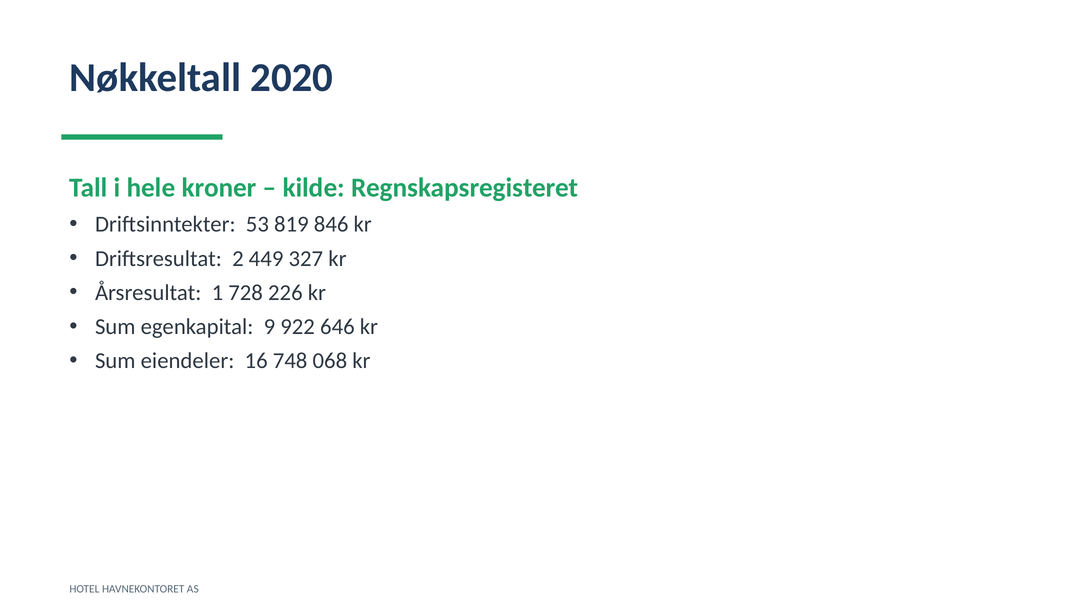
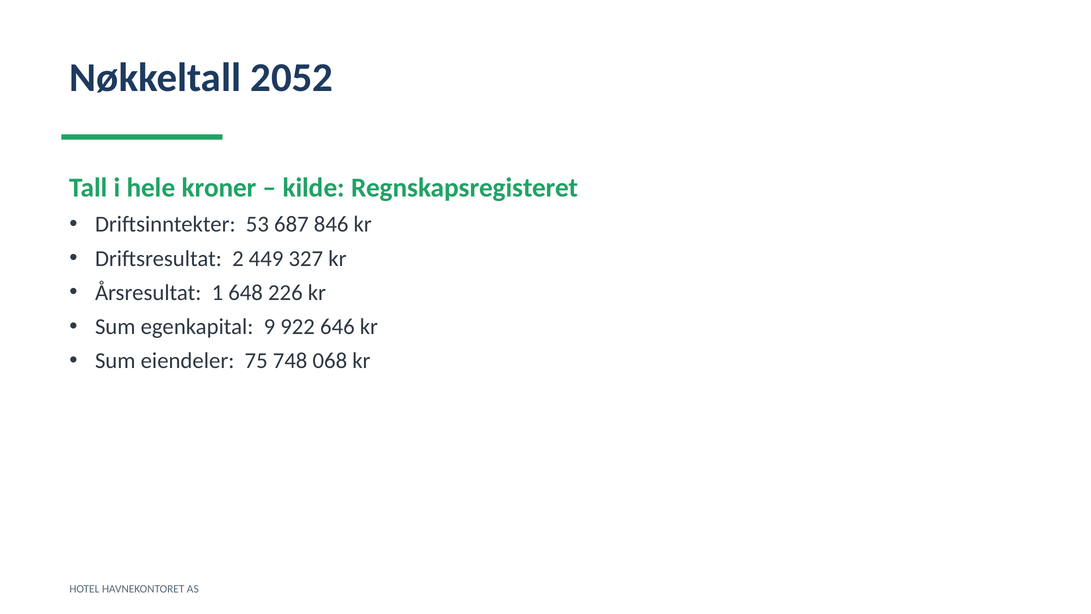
2020: 2020 -> 2052 (292, 78)
819: 819 -> 687 (291, 224)
728: 728 -> 648 (246, 293)
16: 16 -> 75 (256, 361)
